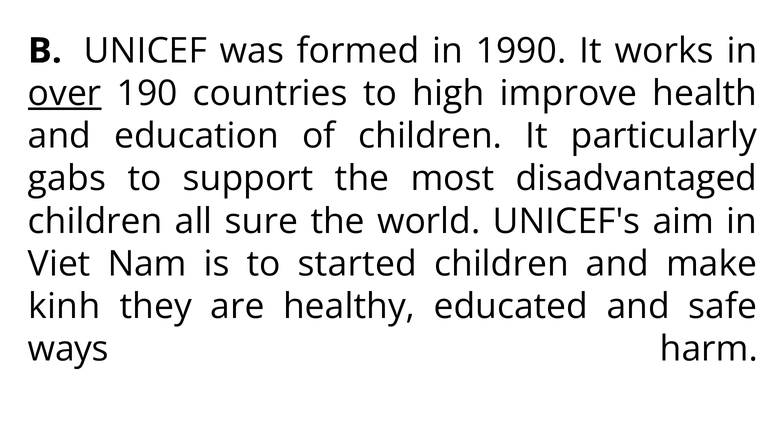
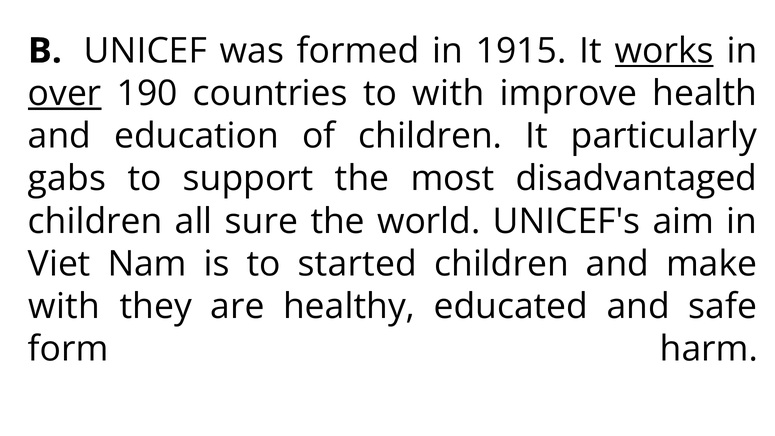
1990: 1990 -> 1915 (521, 51)
works underline: none -> present (664, 51)
to high: high -> with (448, 93)
kinh: kinh -> with (64, 307)
ways: ways -> form (68, 349)
